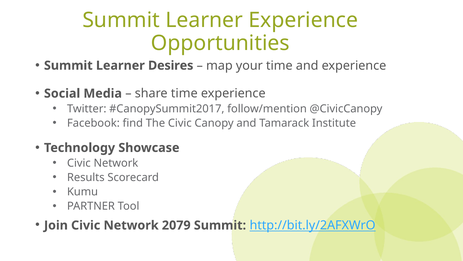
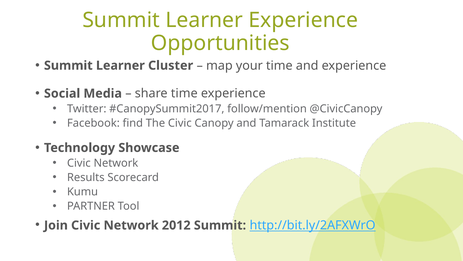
Desires: Desires -> Cluster (171, 65)
2079: 2079 -> 2012 (176, 225)
